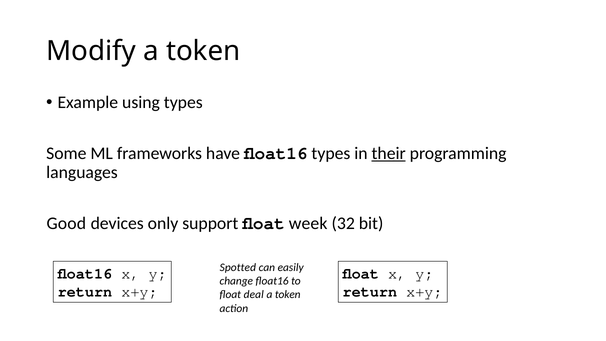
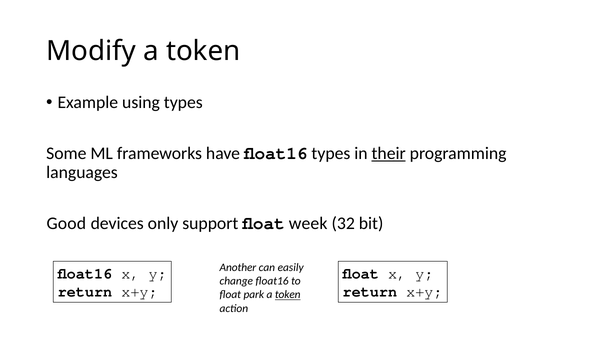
Spotted: Spotted -> Another (238, 267)
deal: deal -> park (254, 295)
token underline: none -> present (288, 295)
